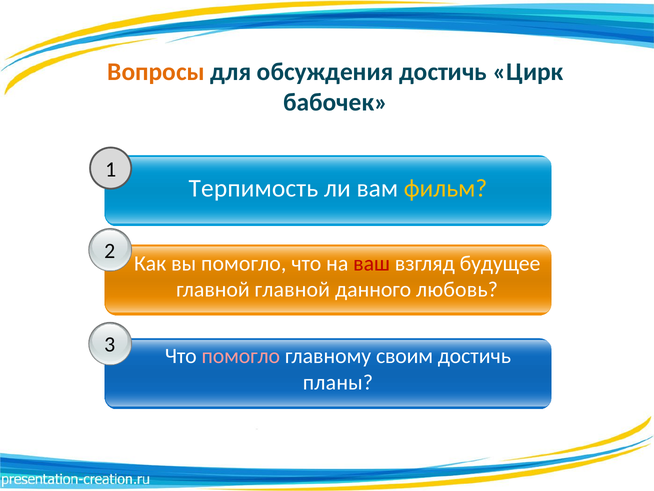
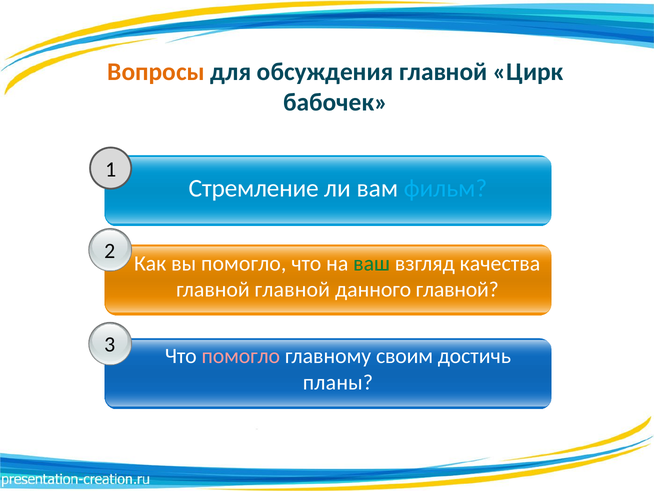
обсуждения достичь: достичь -> главной (443, 72)
Терпимость: Терпимость -> Стремление (254, 188)
фильм colour: yellow -> light blue (445, 188)
ваш colour: red -> green (372, 263)
будущее: будущее -> качества (500, 263)
данного любовь: любовь -> главной (457, 289)
